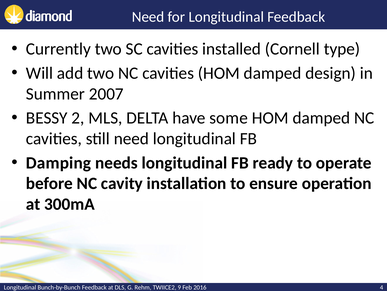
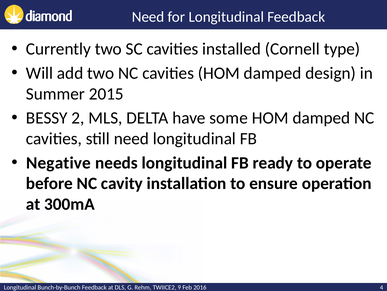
2007: 2007 -> 2015 (106, 94)
Damping: Damping -> Negative (59, 162)
